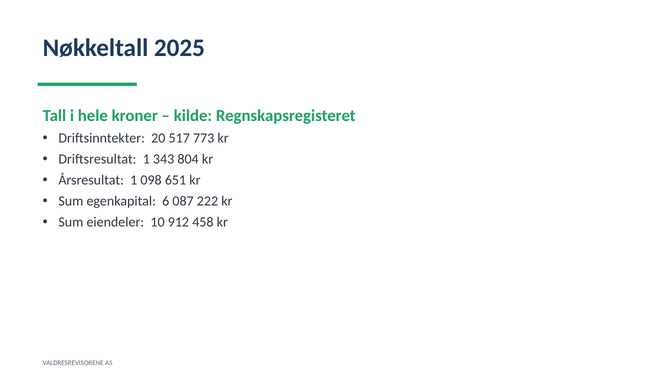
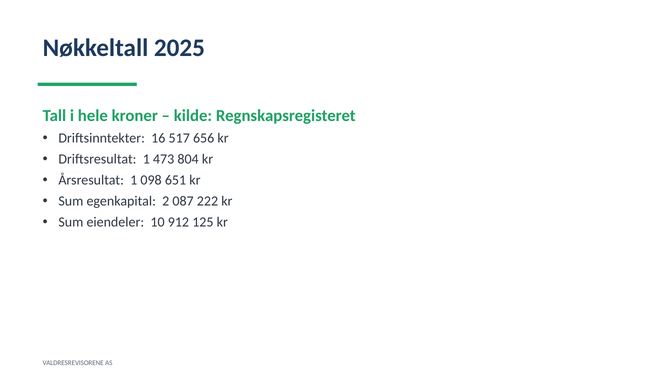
20: 20 -> 16 (158, 138)
773: 773 -> 656 (204, 138)
343: 343 -> 473 (164, 159)
6: 6 -> 2 (166, 201)
458: 458 -> 125 (203, 222)
